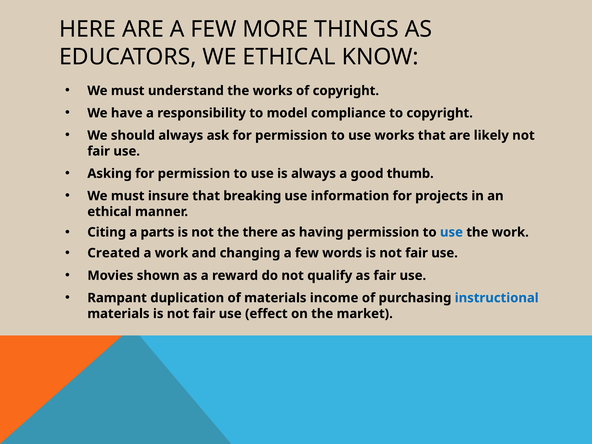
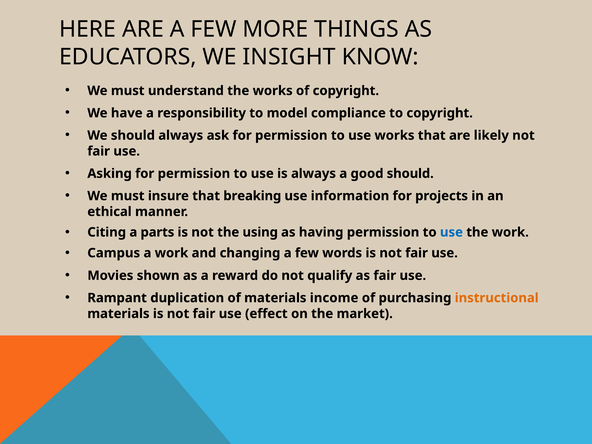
WE ETHICAL: ETHICAL -> INSIGHT (289, 57)
good thumb: thumb -> should (410, 174)
there: there -> using (260, 232)
Created: Created -> Campus (114, 253)
instructional colour: blue -> orange (497, 298)
